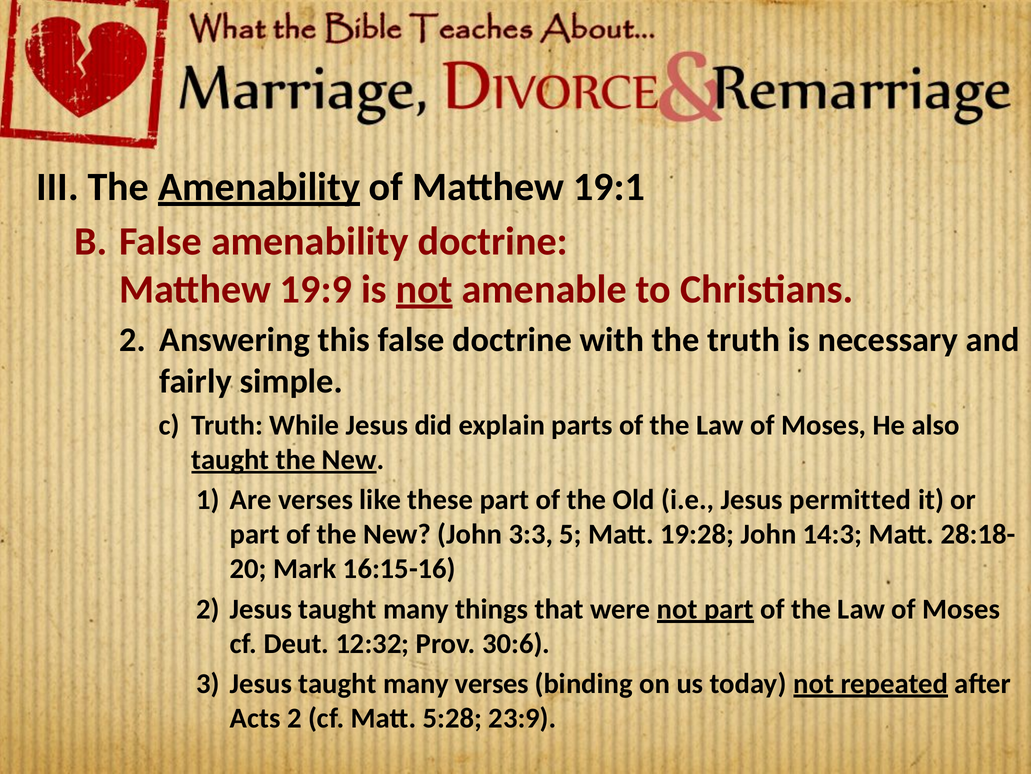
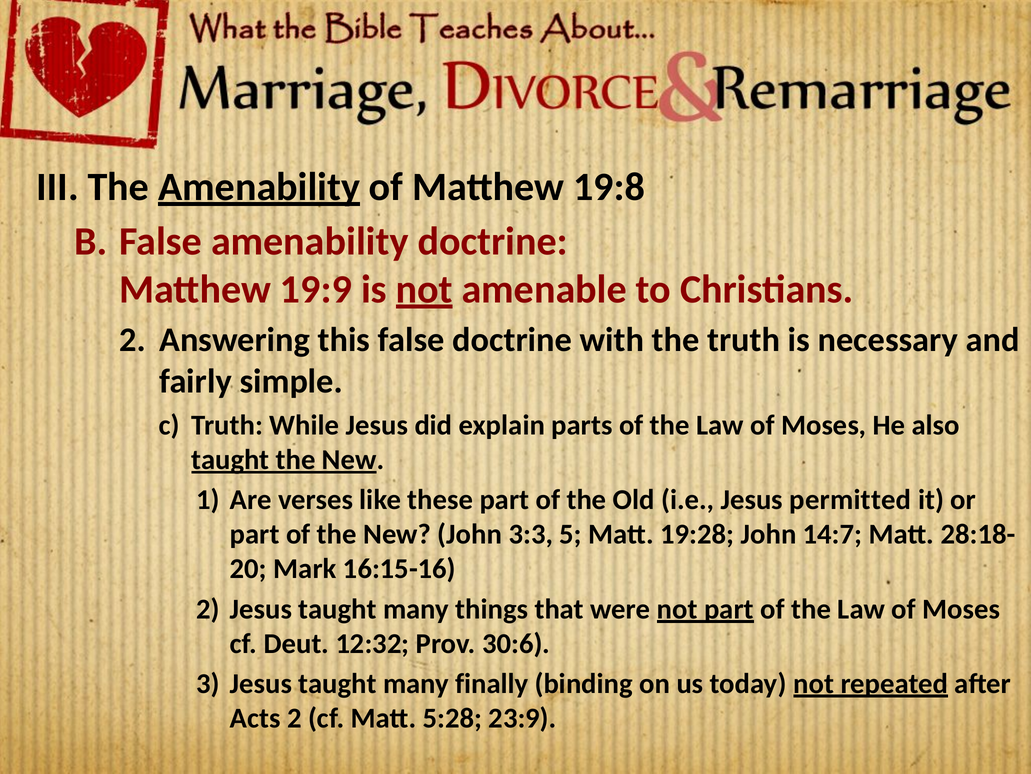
19:1: 19:1 -> 19:8 (609, 187)
14:3: 14:3 -> 14:7 (832, 534)
many verses: verses -> finally (492, 683)
